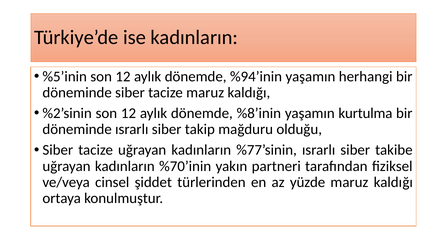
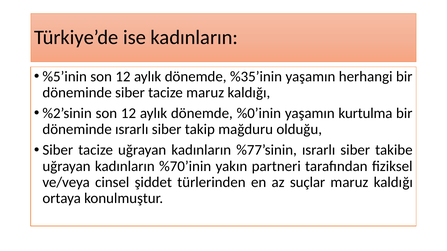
%94’inin: %94’inin -> %35’inin (256, 77)
%8’inin: %8’inin -> %0’inin (259, 113)
yüzde: yüzde -> suçlar (308, 183)
